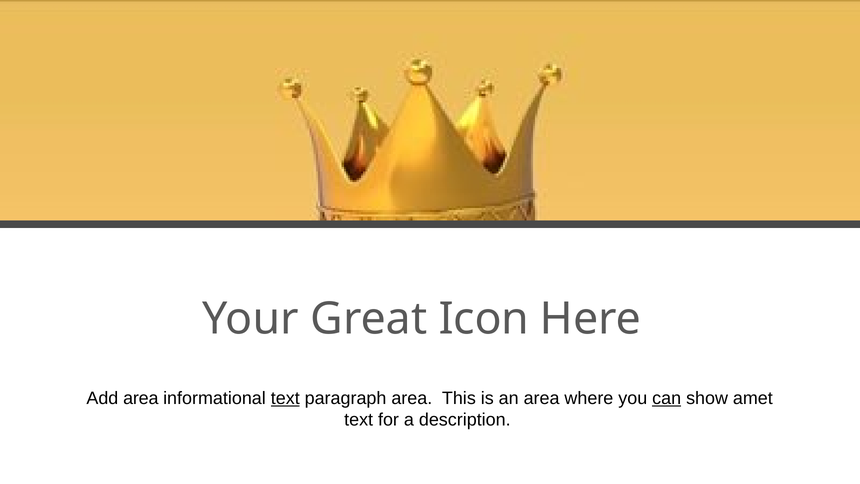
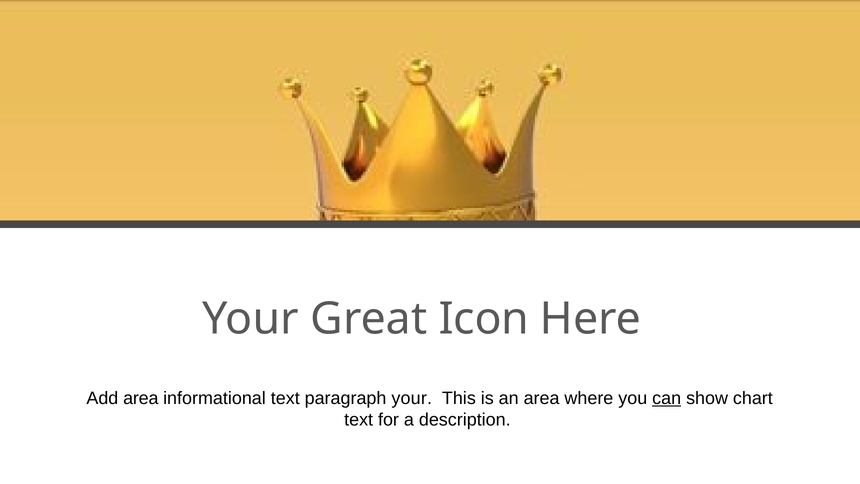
text underline: present -> none (285, 398)
paragraph area: area -> your (412, 398)
amet: amet -> chart (753, 398)
